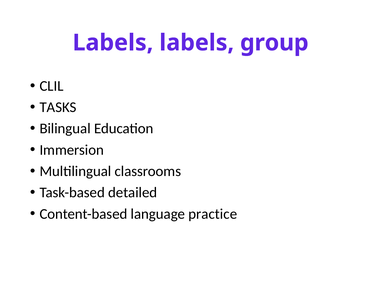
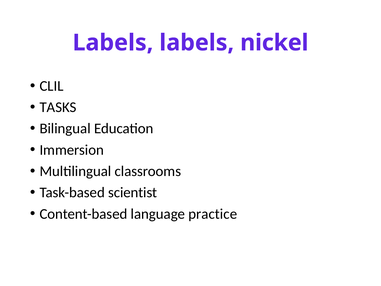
group: group -> nickel (274, 43)
detailed: detailed -> scientist (133, 192)
